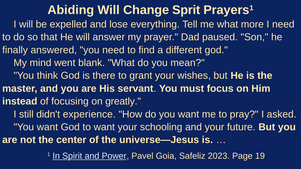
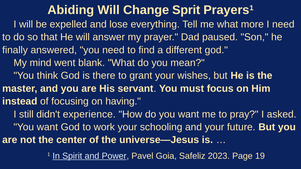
greatly: greatly -> having (123, 102)
to want: want -> work (104, 127)
